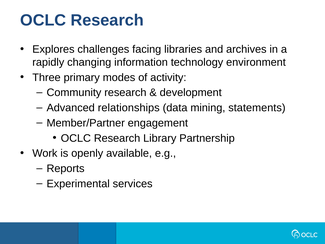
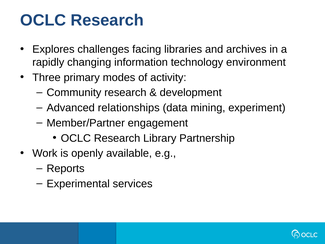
statements: statements -> experiment (257, 108)
